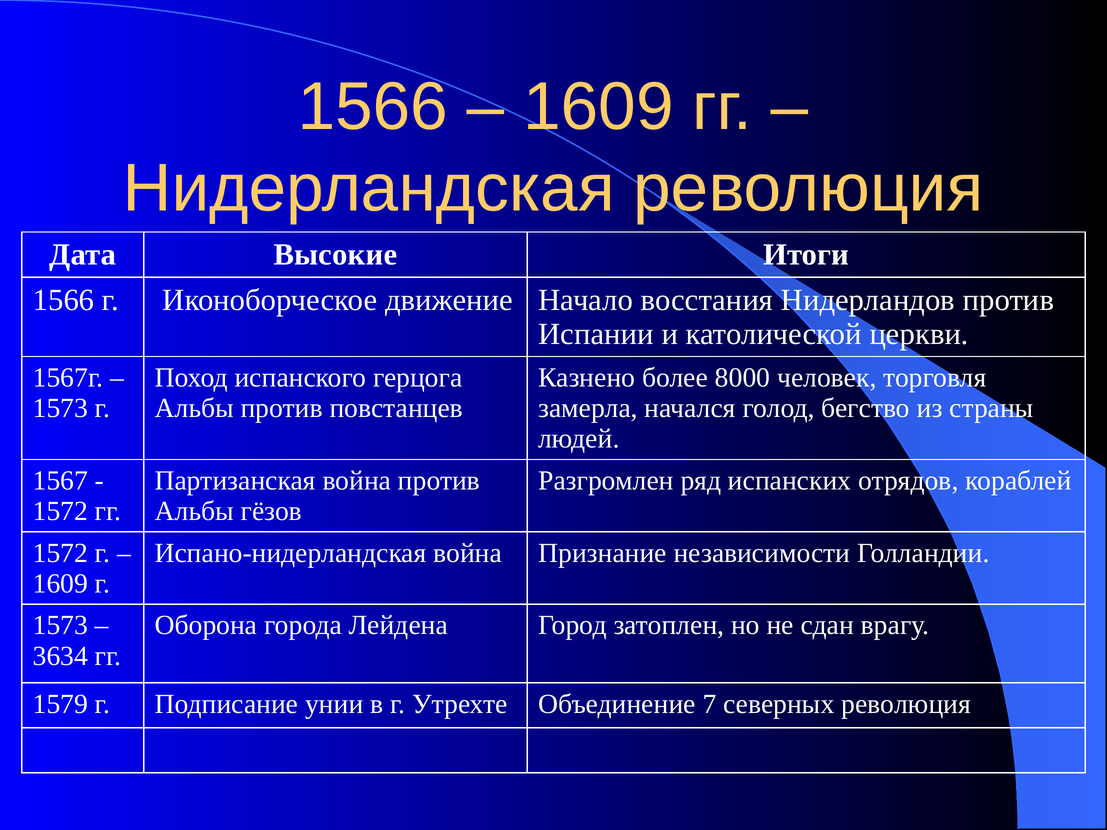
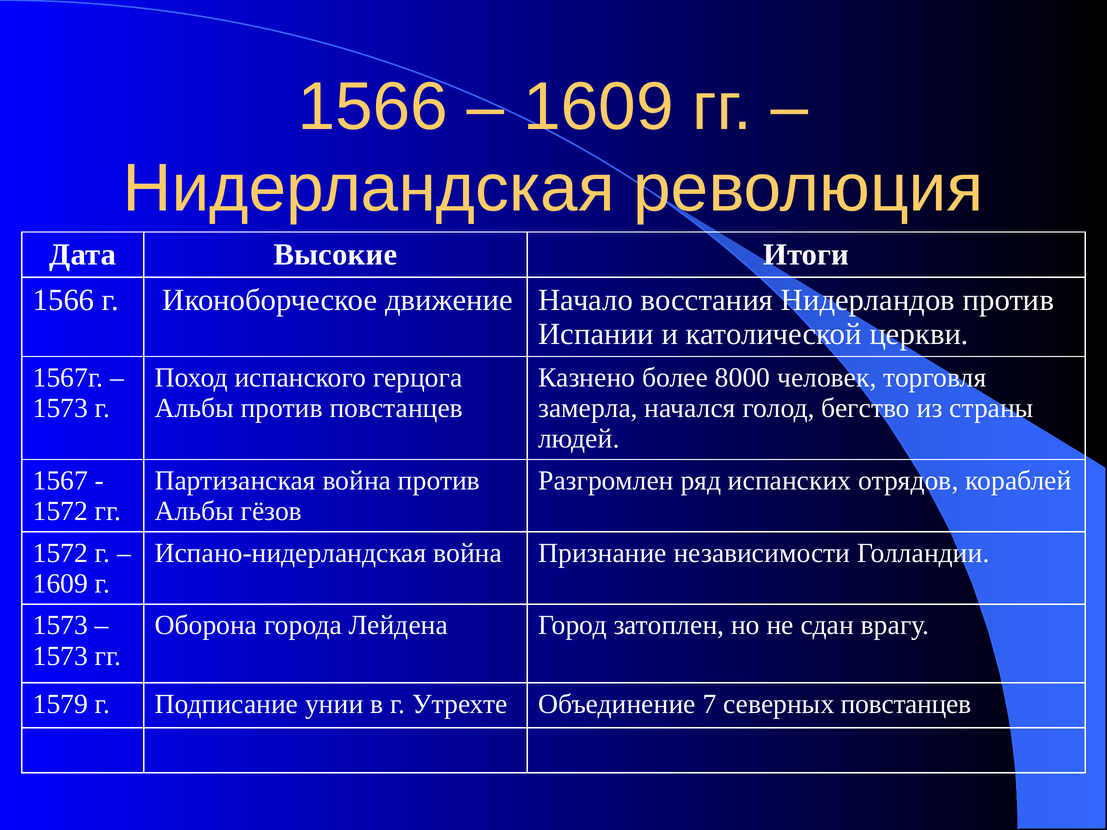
3634: 3634 -> 1573 (60, 656)
северных революция: революция -> повстанцев (906, 704)
